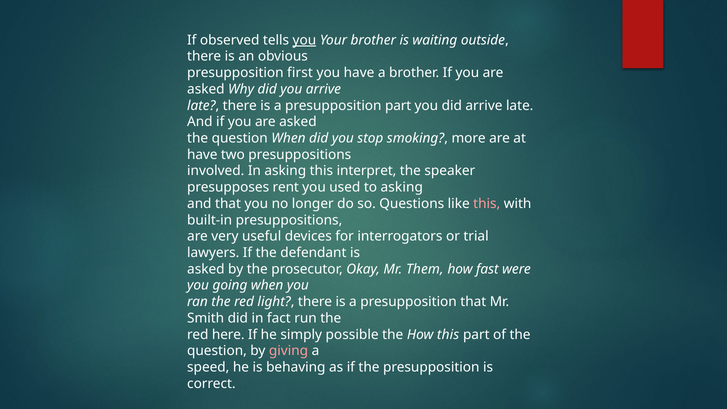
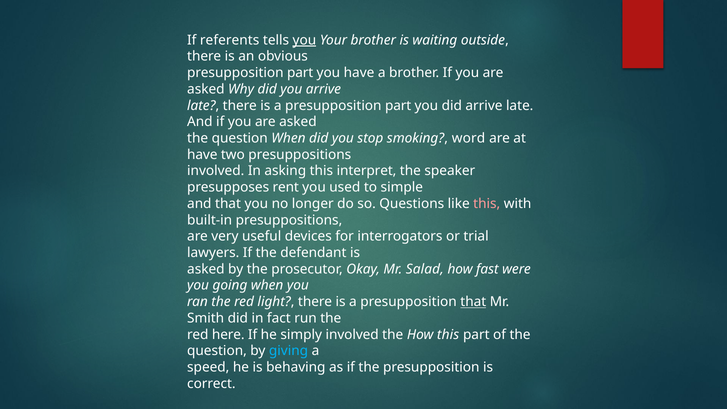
observed: observed -> referents (230, 40)
first: first -> part (300, 73)
more: more -> word (468, 138)
to asking: asking -> simple (402, 187)
Them: Them -> Salad (425, 269)
that underline: none -> present (473, 302)
simply possible: possible -> involved (352, 335)
giving colour: pink -> light blue (289, 351)
